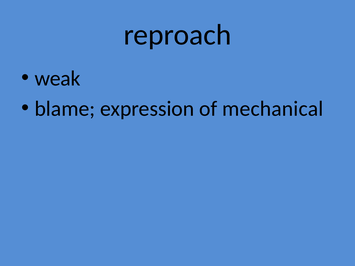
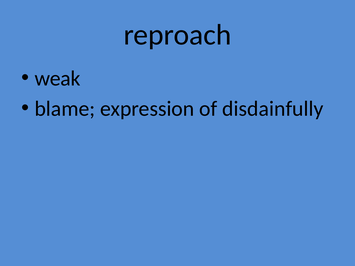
mechanical: mechanical -> disdainfully (273, 109)
